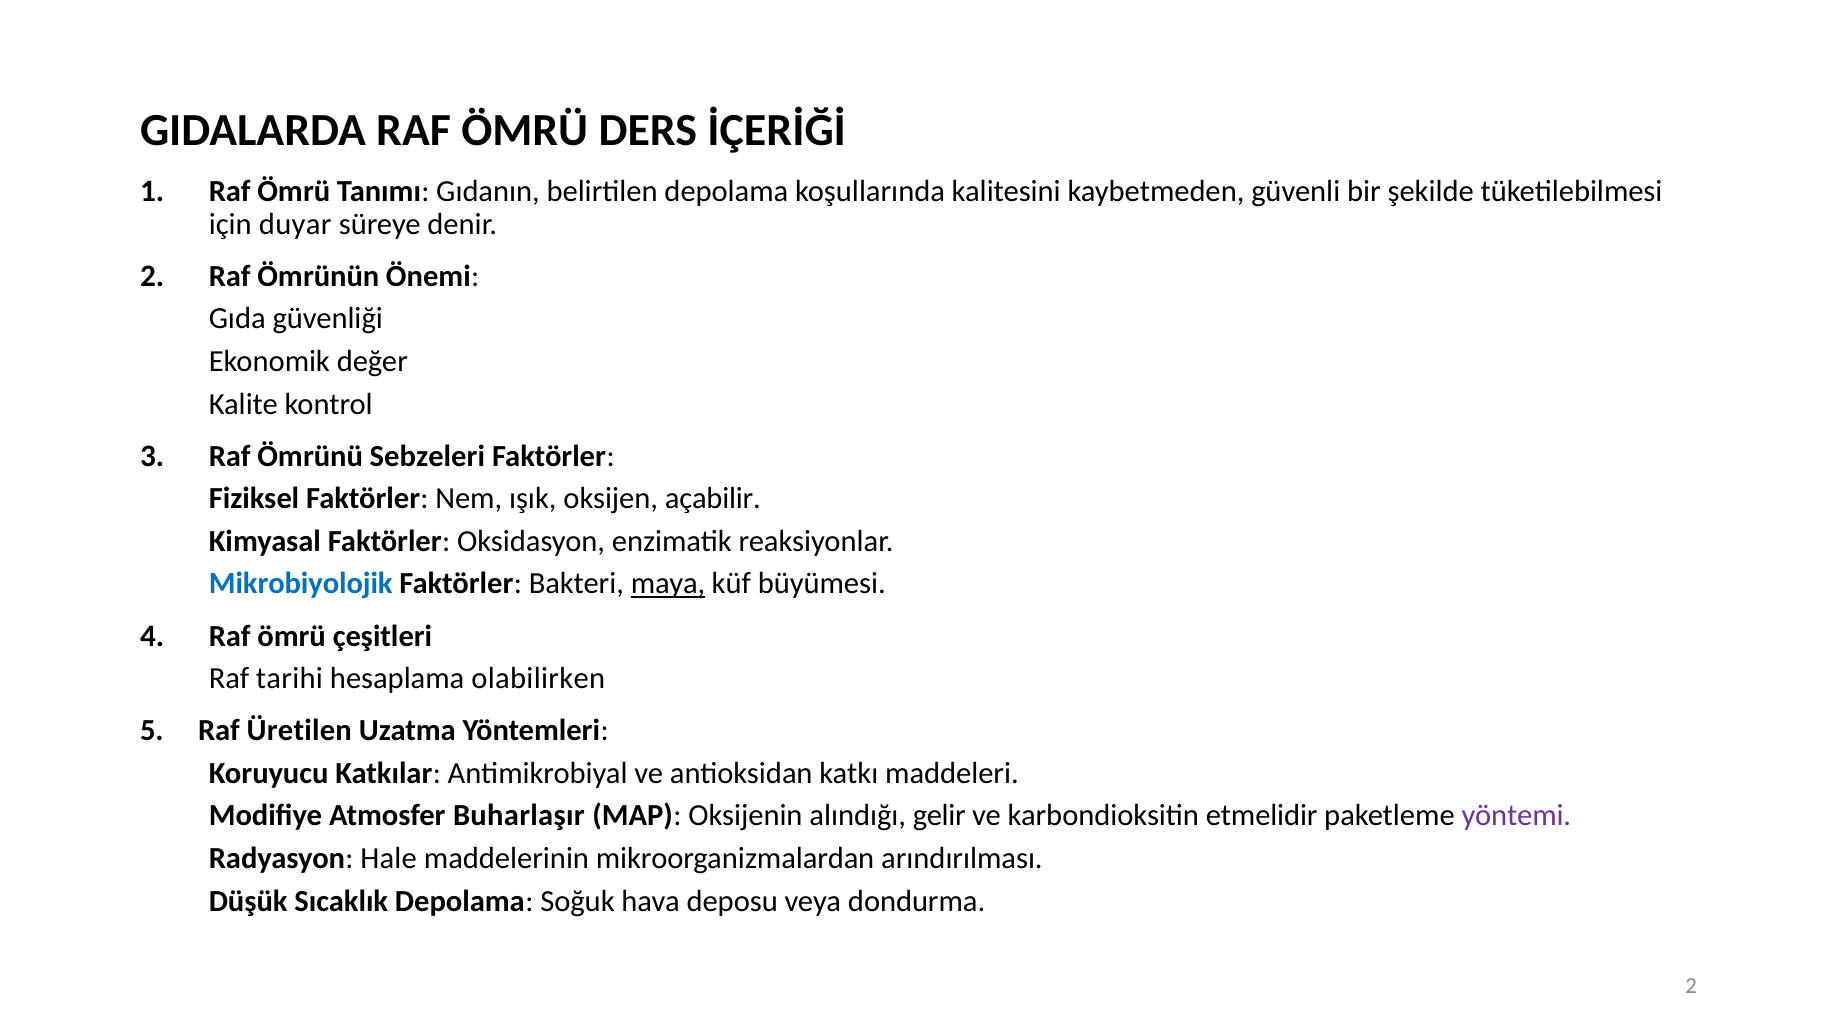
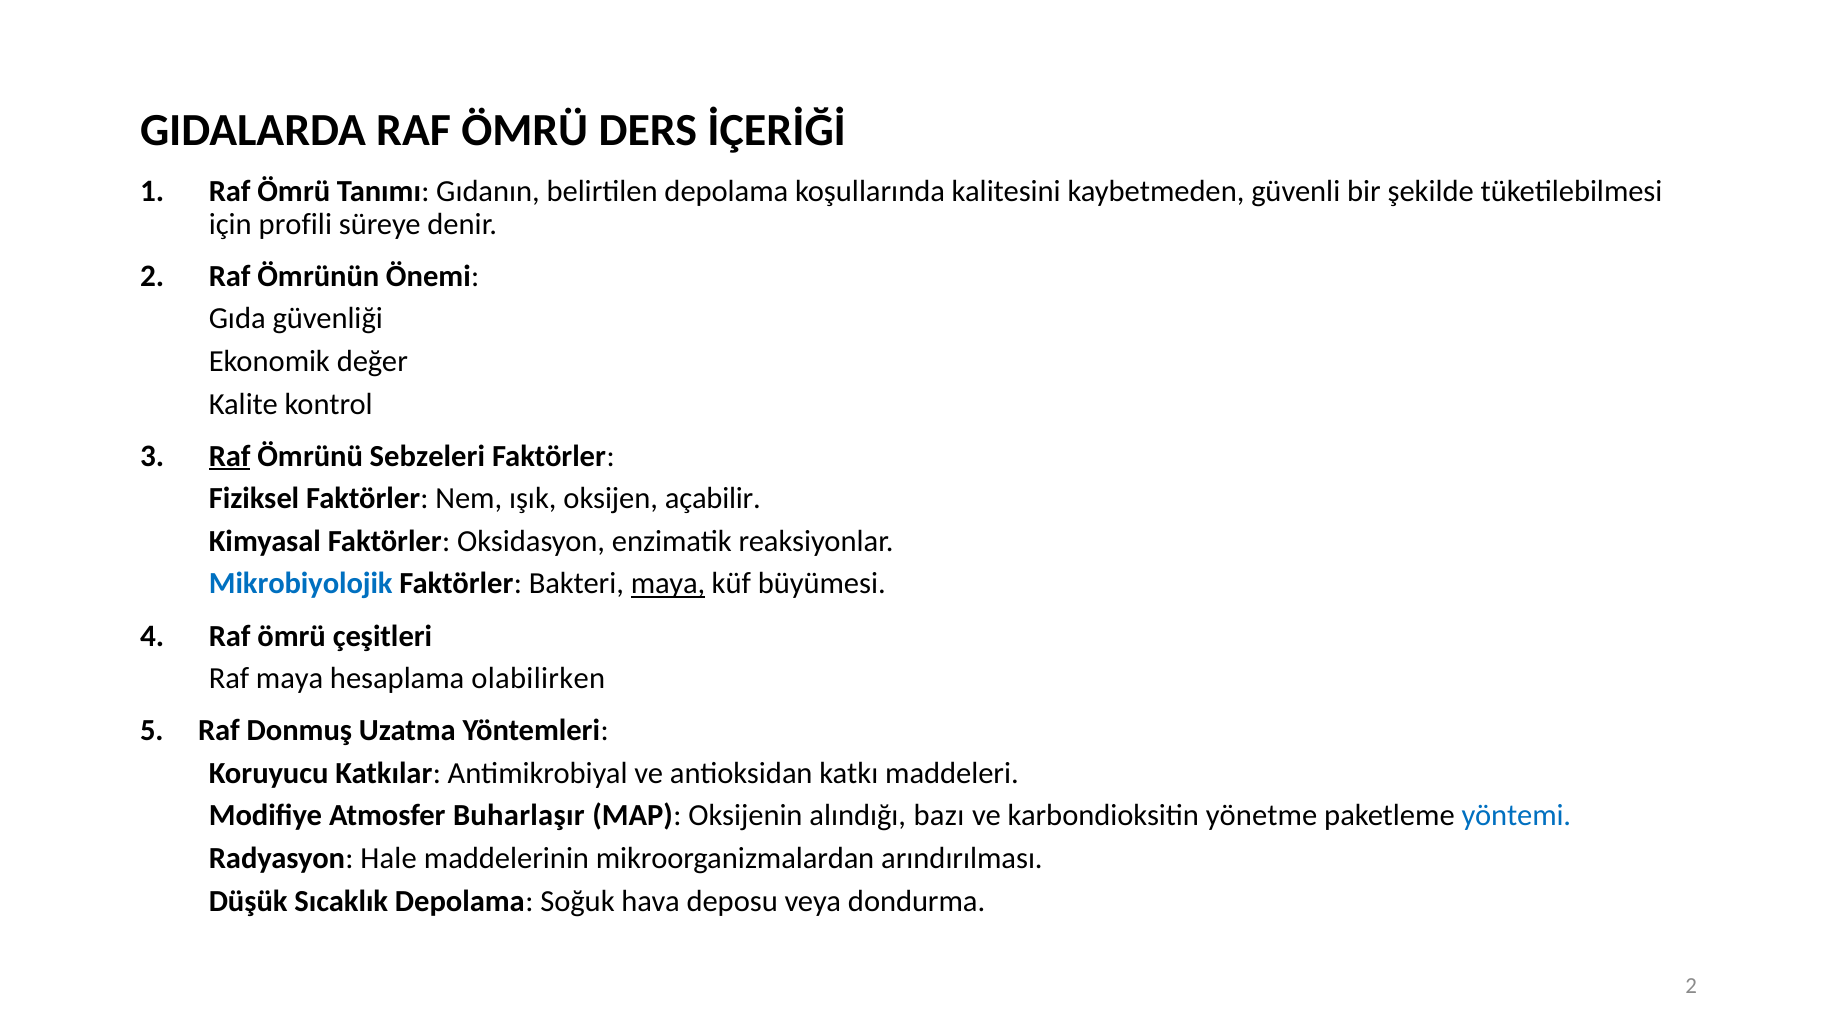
duyar: duyar -> profili (295, 224)
Raf underline: none -> present (230, 456)
Raf tarihi: tarihi -> maya (290, 679)
Üretilen: Üretilen -> Donmuş (299, 731)
gelir: gelir -> bazı (939, 816)
etmelidir: etmelidir -> yönetme (1262, 816)
yöntemi colour: purple -> blue (1516, 816)
